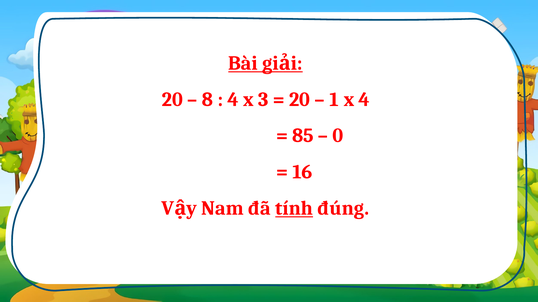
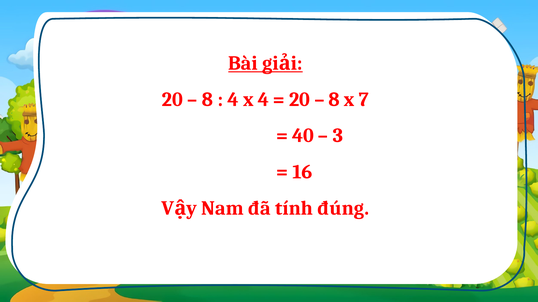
x 3: 3 -> 4 (263, 100)
1: 1 -> 8 (334, 100)
x 4: 4 -> 7 (364, 100)
85: 85 -> 40 (303, 136)
0: 0 -> 3 (338, 136)
tính underline: present -> none (294, 209)
